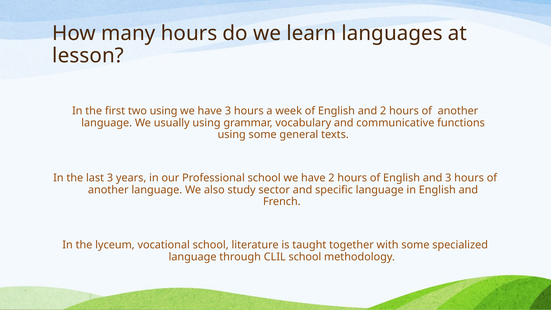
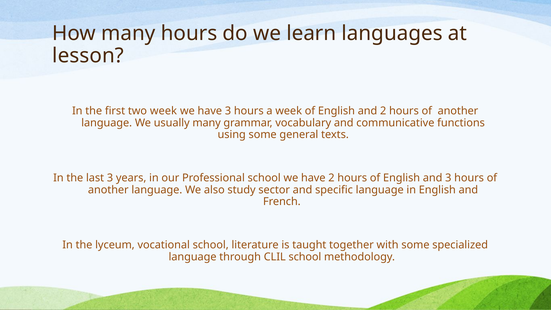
two using: using -> week (163, 111)
usually using: using -> many (207, 123)
